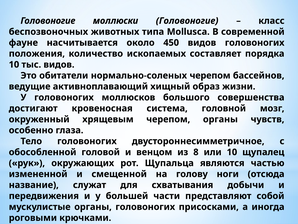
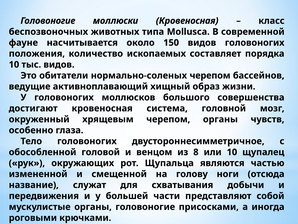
моллюски Головоногие: Головоногие -> Кровеносная (187, 21)
450: 450 -> 150 (171, 43)
органы головоногих: головоногих -> головоногие (145, 206)
